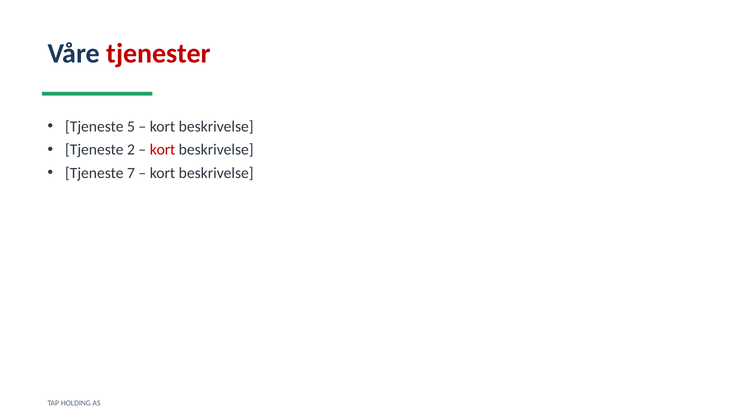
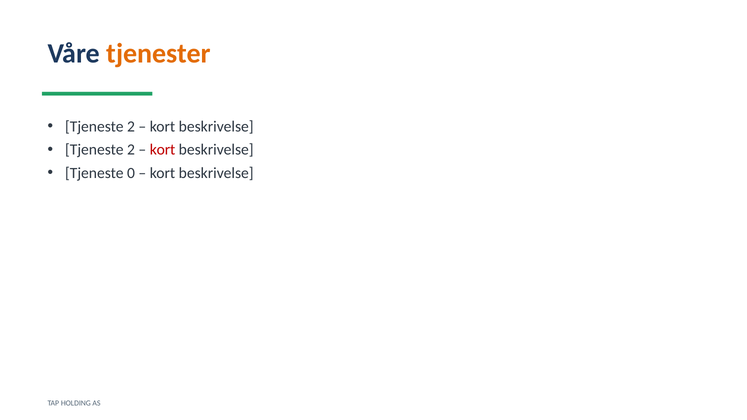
tjenester colour: red -> orange (159, 53)
5: 5 -> 2 (131, 127)
7: 7 -> 0 (131, 173)
